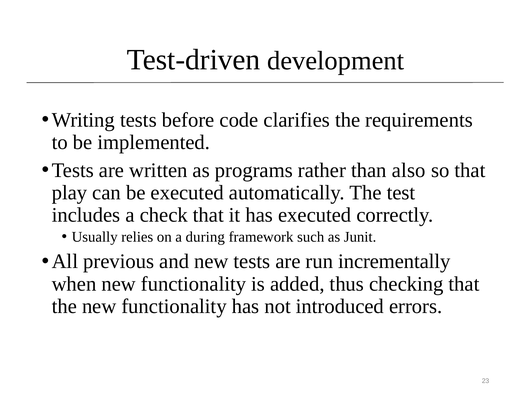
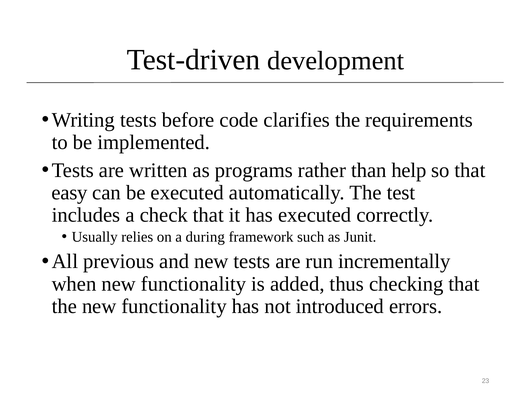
also: also -> help (409, 170)
play: play -> easy (70, 192)
